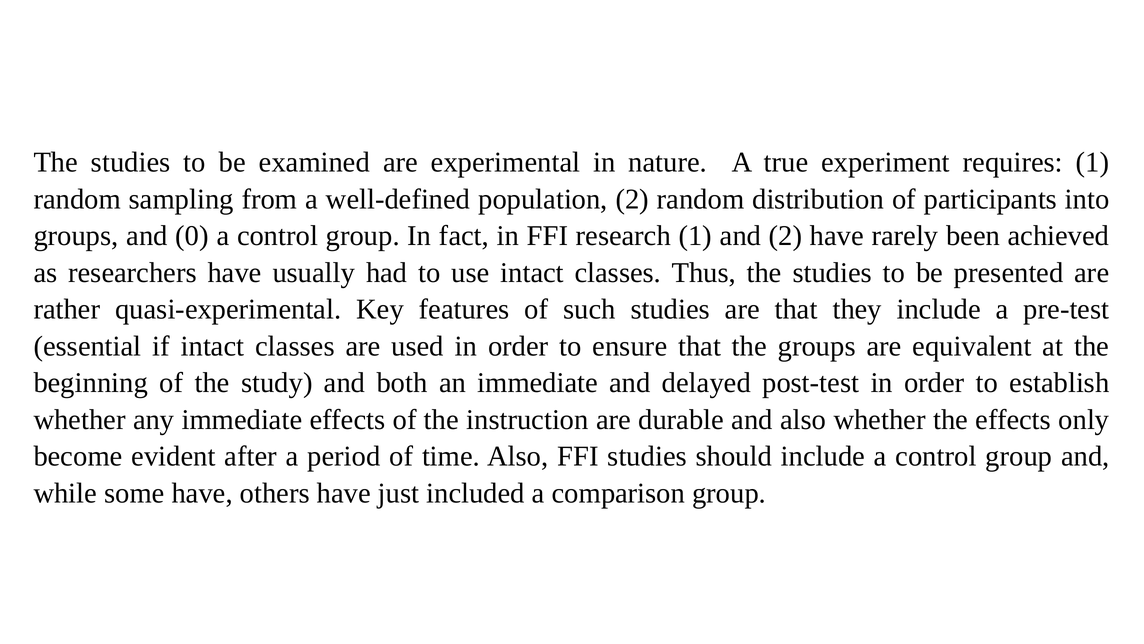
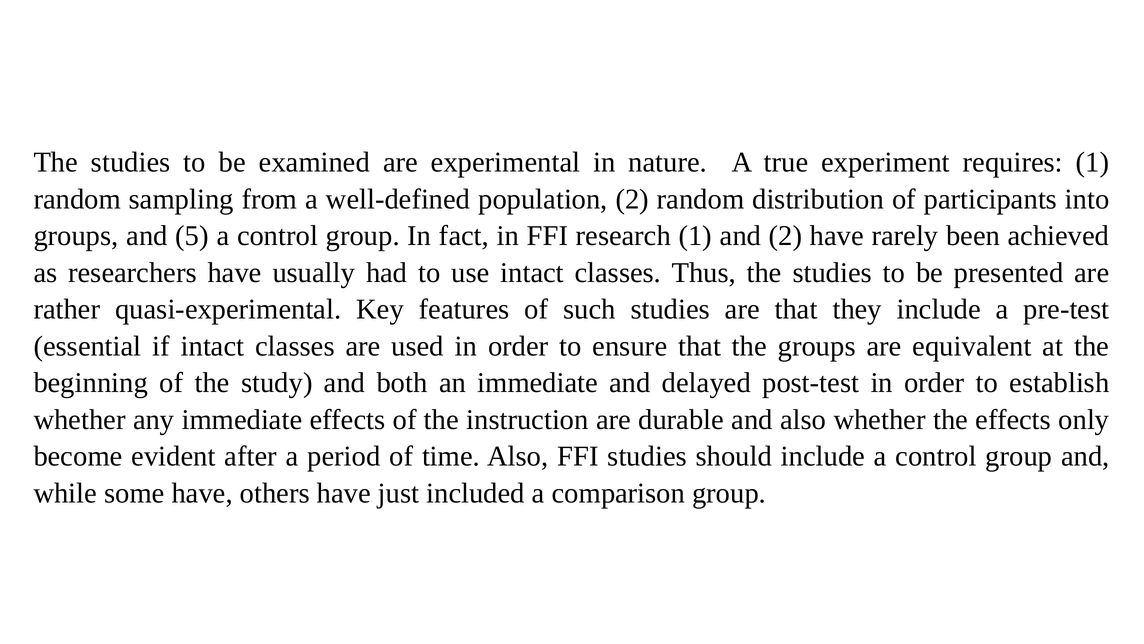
0: 0 -> 5 (192, 236)
